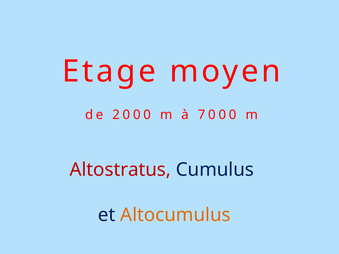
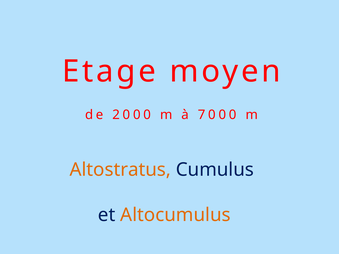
Altostratus colour: red -> orange (120, 170)
